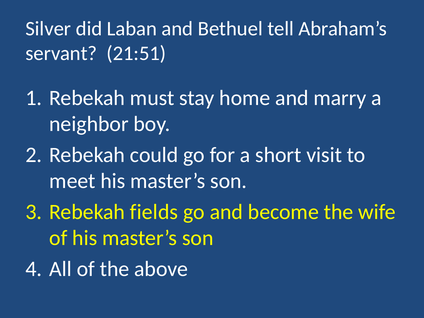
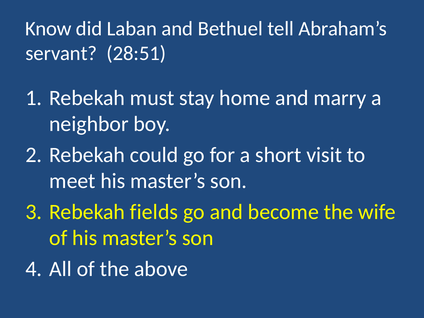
Silver: Silver -> Know (48, 29)
21:51: 21:51 -> 28:51 (136, 53)
